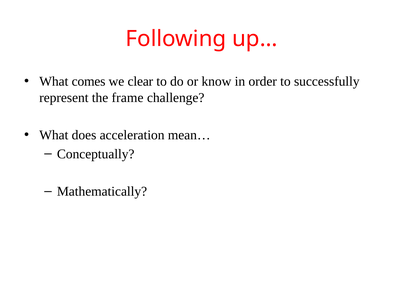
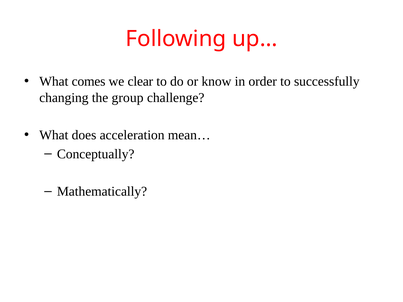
represent: represent -> changing (64, 98)
frame: frame -> group (128, 98)
